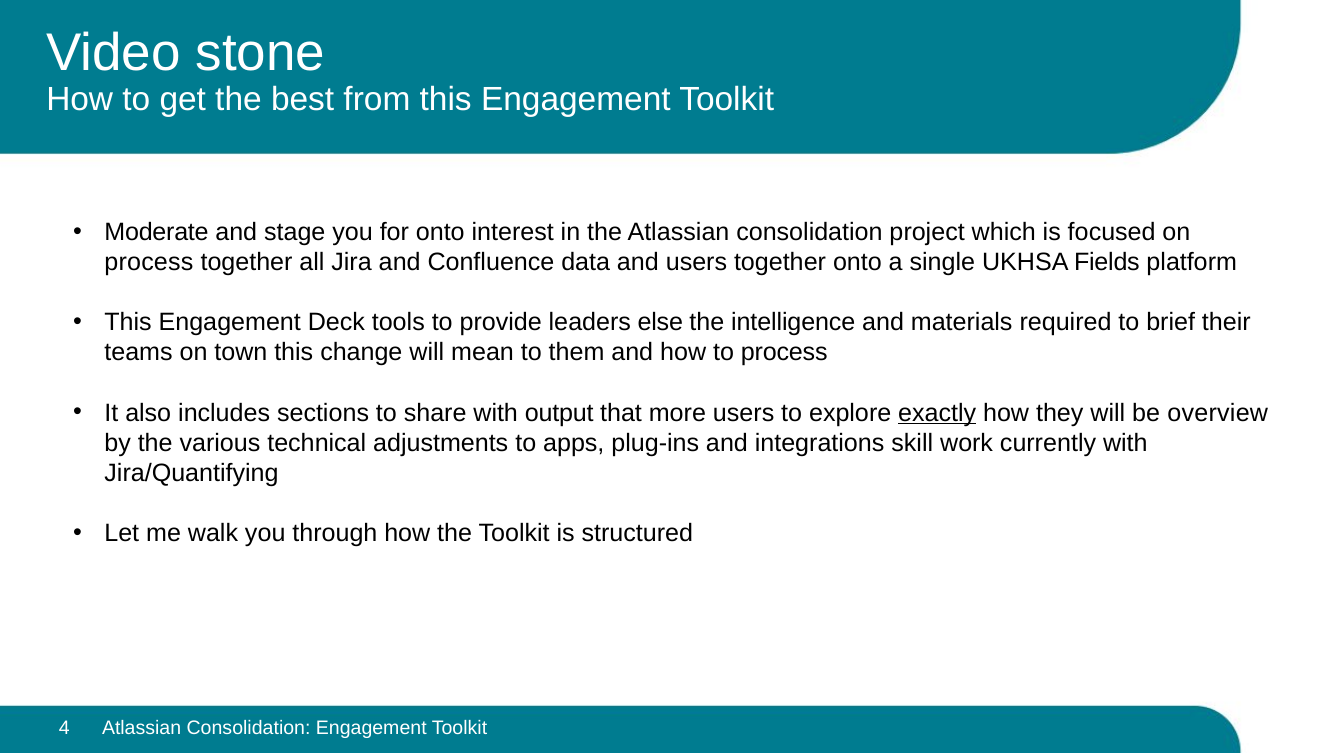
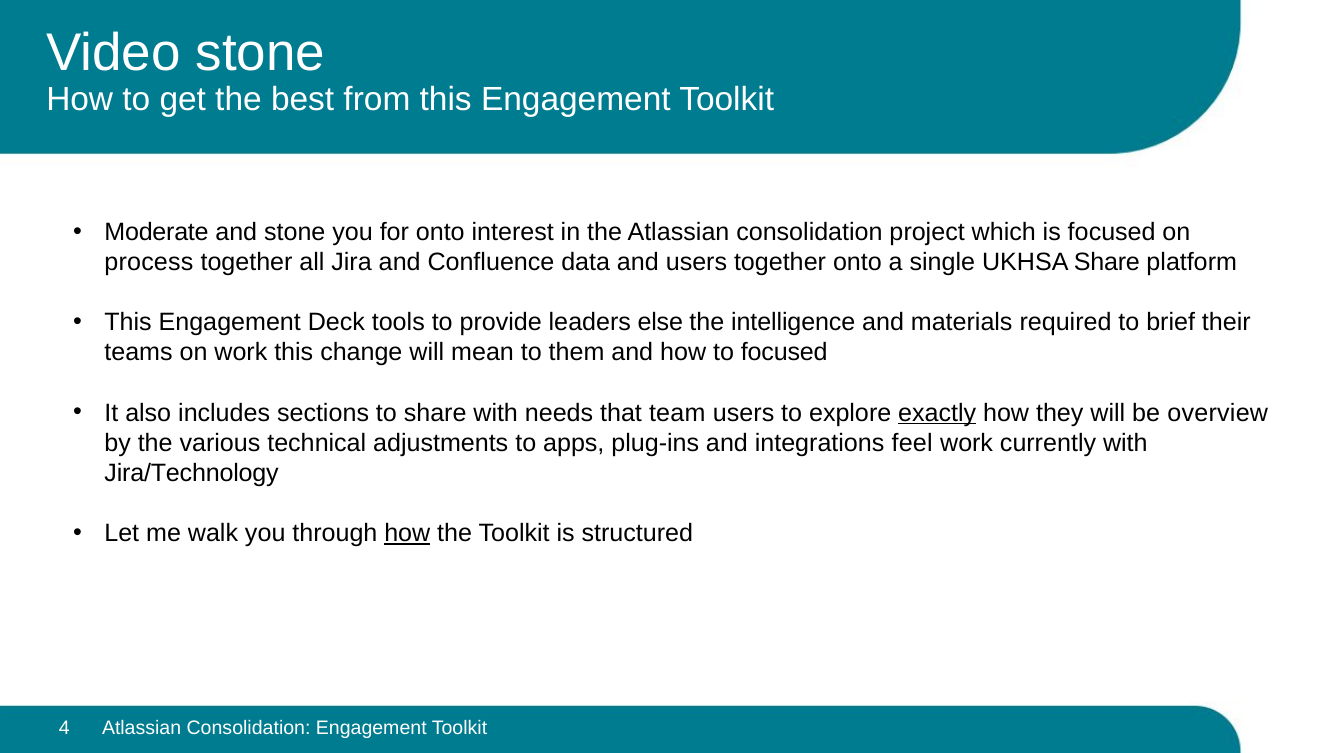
and stage: stage -> stone (295, 232)
UKHSA Fields: Fields -> Share (1107, 262)
on town: town -> work (241, 352)
to process: process -> focused (784, 352)
output: output -> needs (559, 413)
more: more -> team (677, 413)
skill: skill -> feel (912, 443)
Jira/Quantifying: Jira/Quantifying -> Jira/Technology (192, 473)
how underline: none -> present (407, 533)
